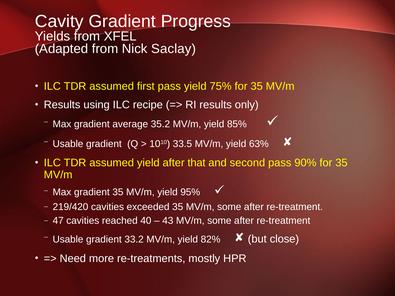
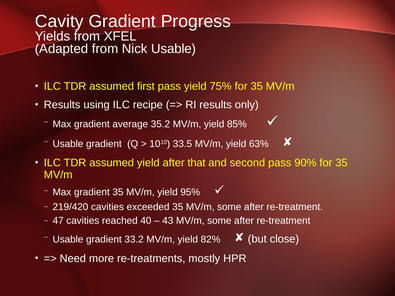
Nick Saclay: Saclay -> Usable (174, 49)
